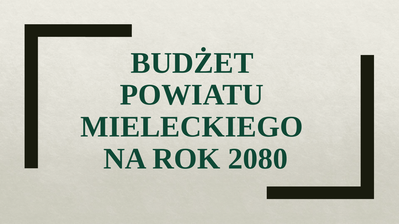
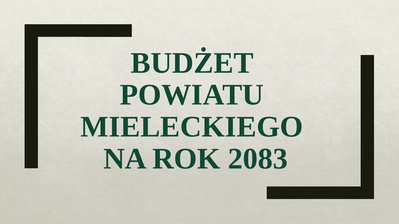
2080: 2080 -> 2083 (258, 159)
